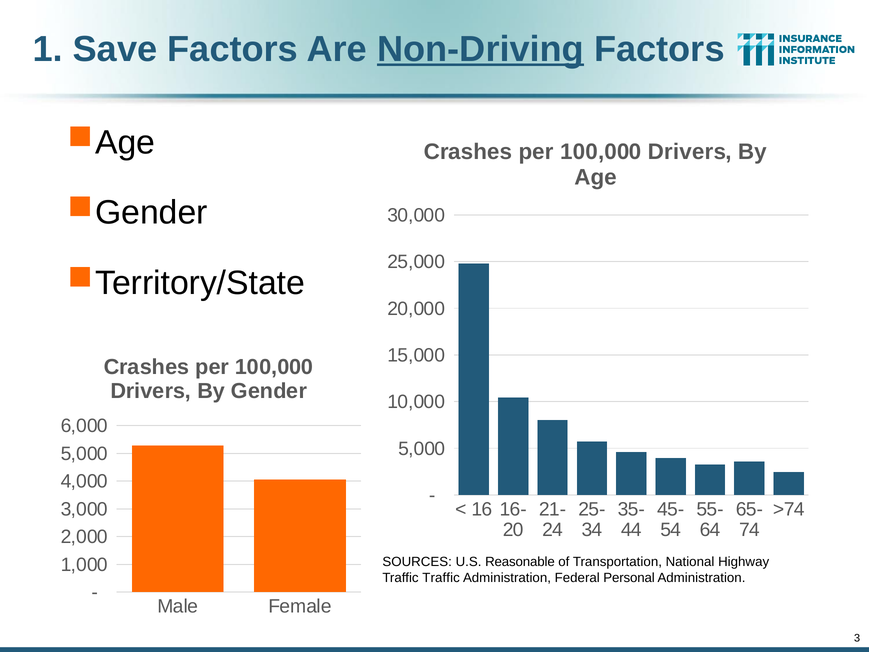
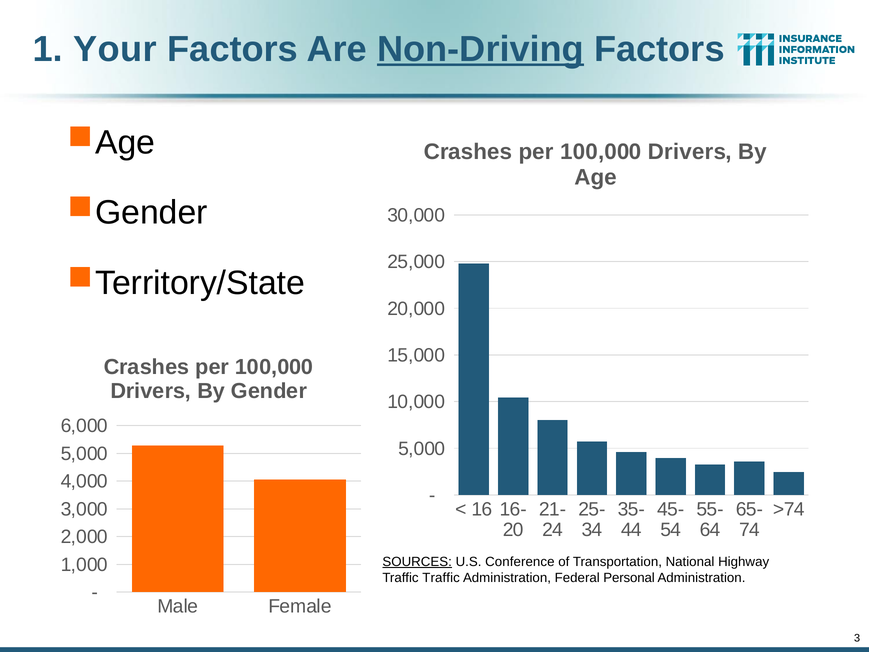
Save: Save -> Your (115, 49)
SOURCES underline: none -> present (417, 562)
Reasonable: Reasonable -> Conference (520, 562)
